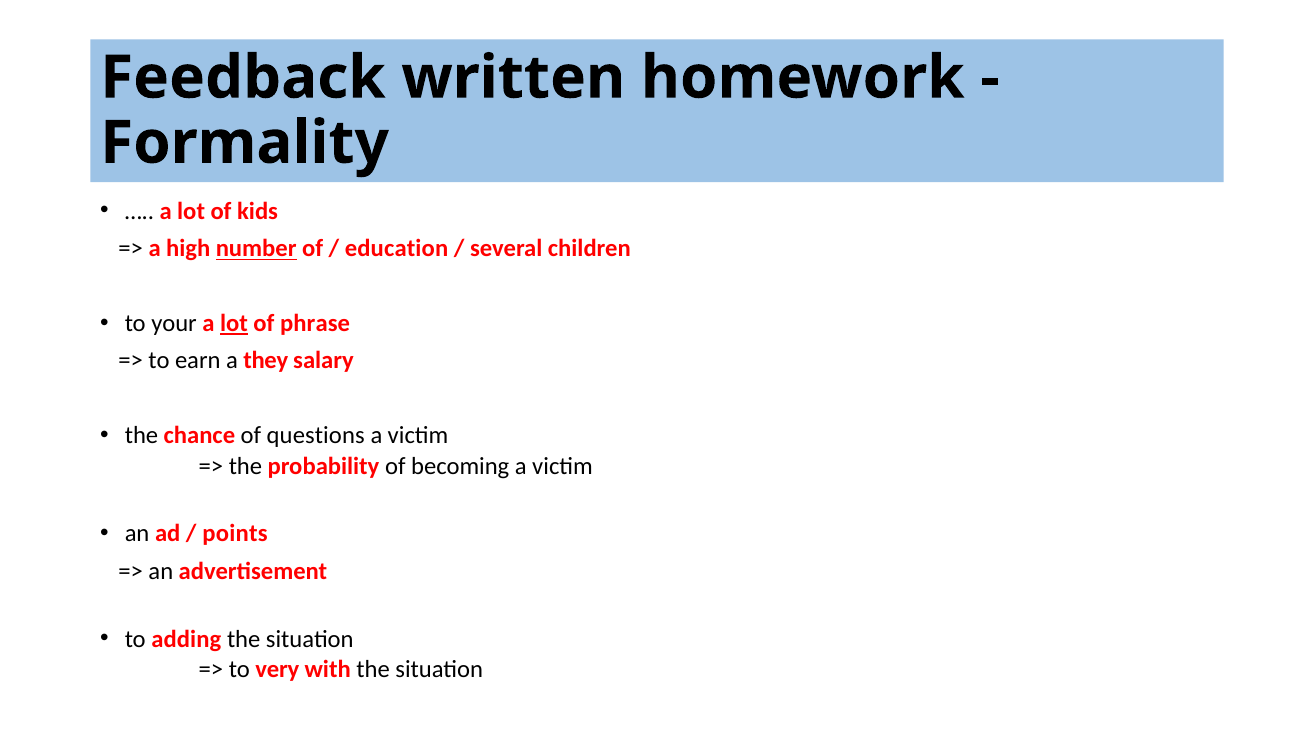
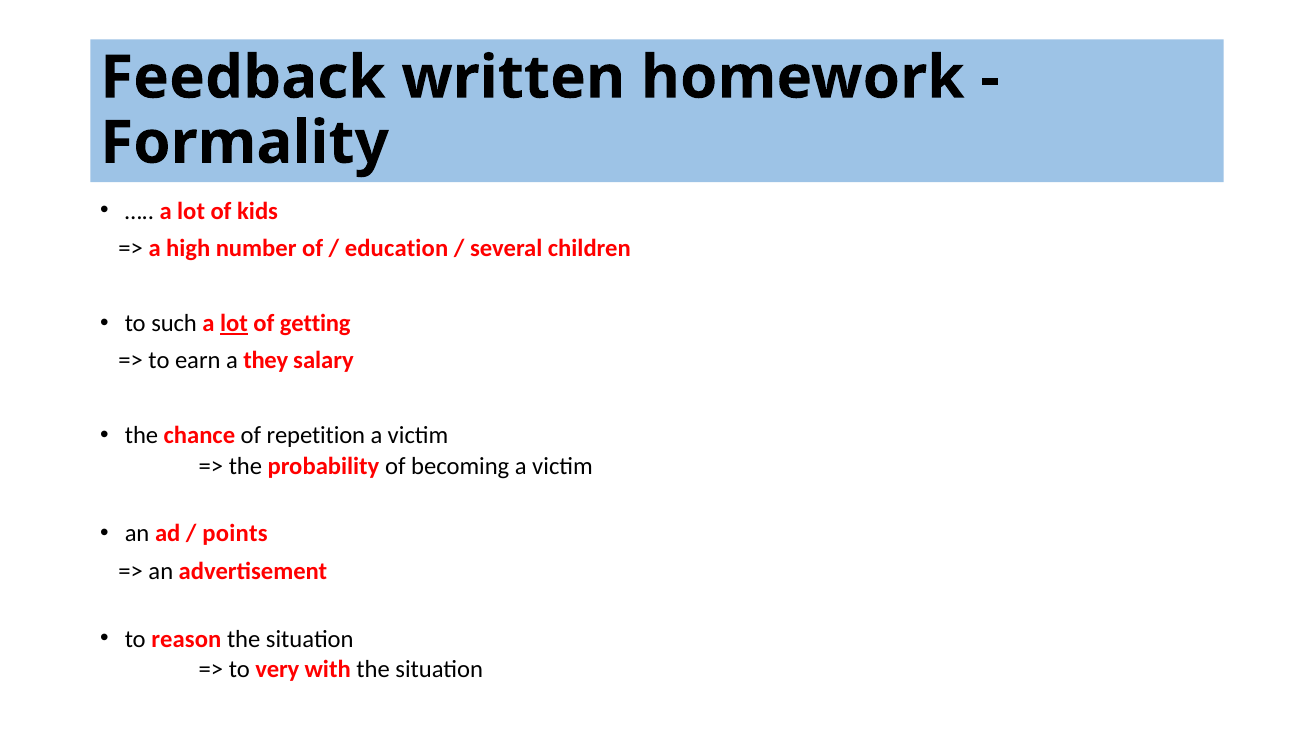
number underline: present -> none (256, 249)
your: your -> such (174, 323)
phrase: phrase -> getting (315, 323)
questions: questions -> repetition (316, 435)
adding: adding -> reason (186, 639)
